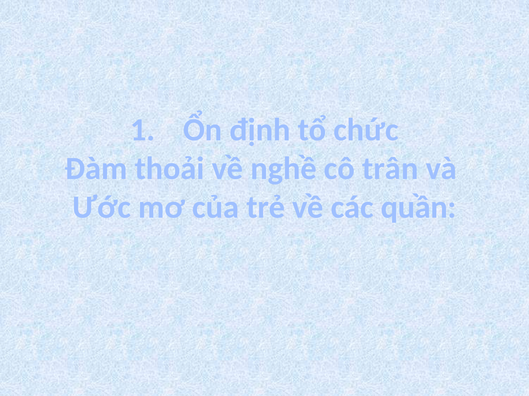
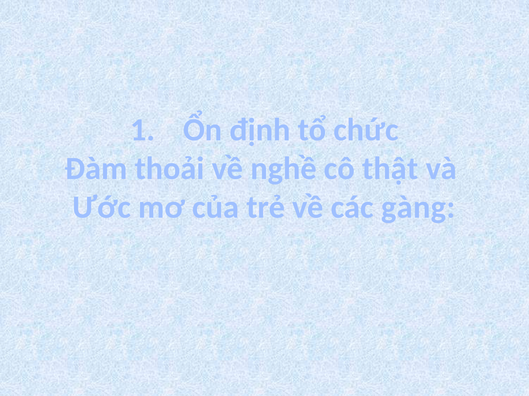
trân: trân -> thật (390, 169)
quần: quần -> gàng (418, 208)
